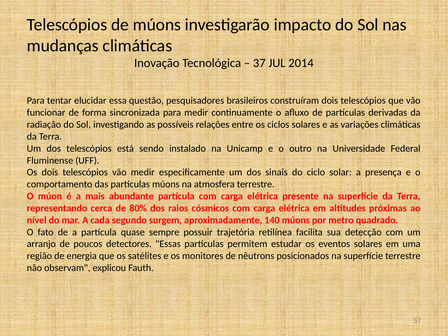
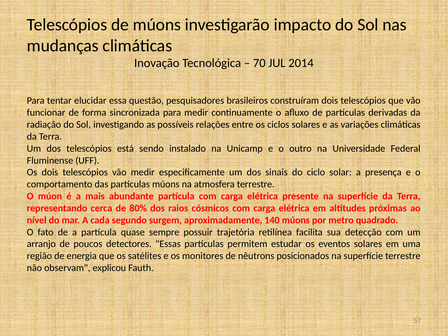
37: 37 -> 70 (259, 63)
